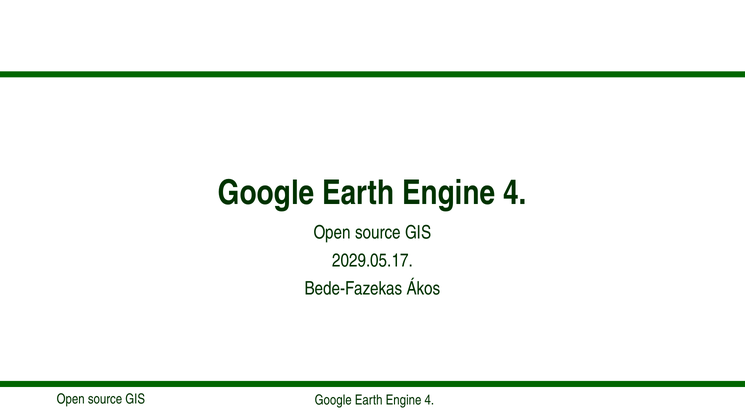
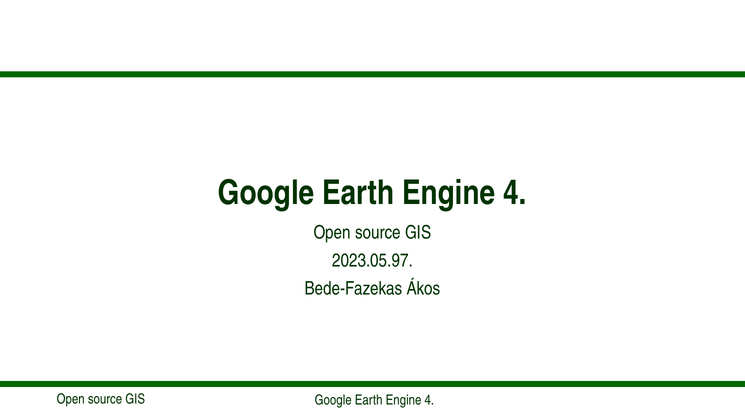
2029.05.17: 2029.05.17 -> 2023.05.97 (372, 261)
